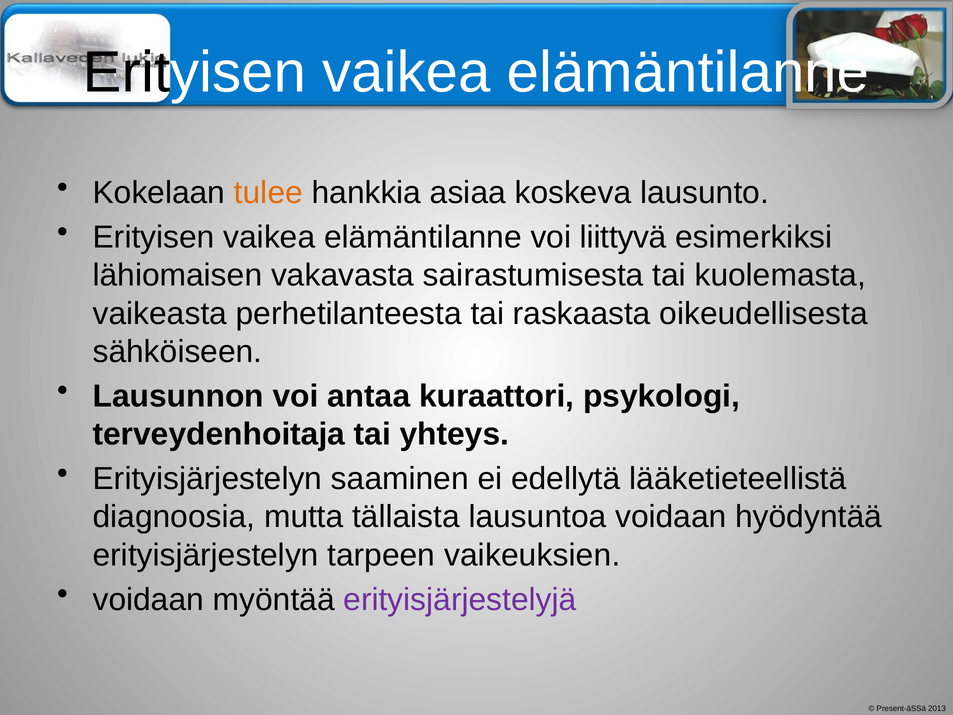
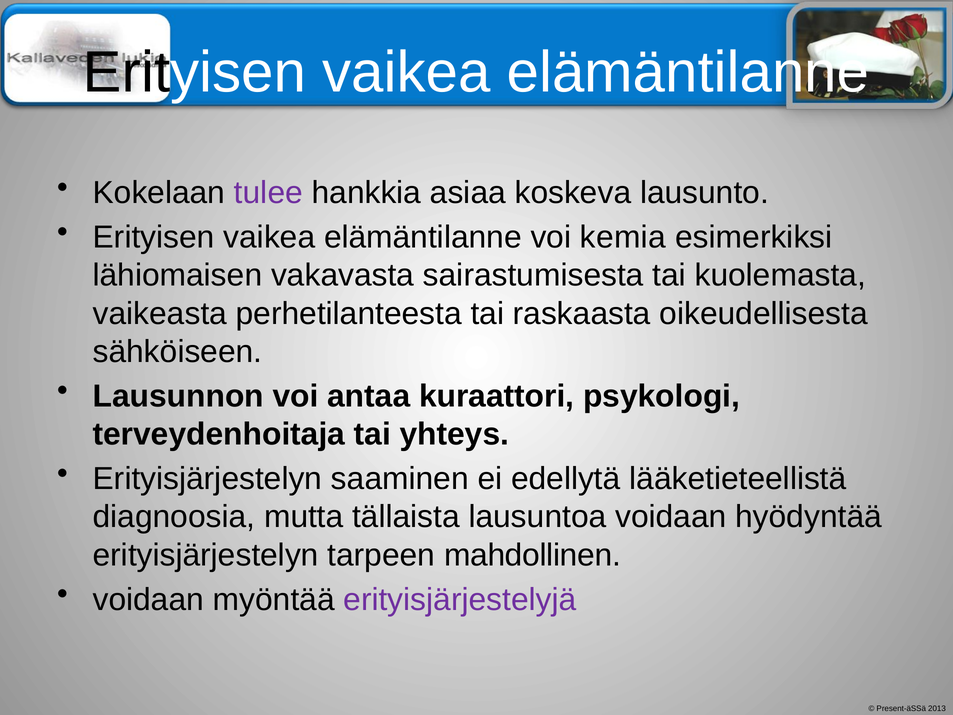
tulee colour: orange -> purple (268, 193)
liittyvä: liittyvä -> kemia (623, 237)
vaikeuksien: vaikeuksien -> mahdollinen (532, 555)
